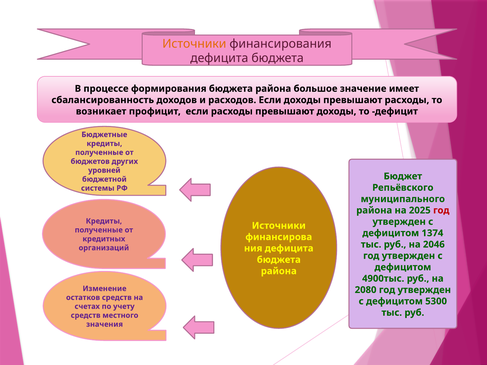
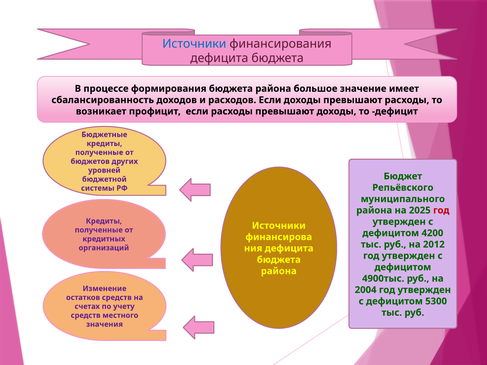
Источники colour: orange -> blue (194, 44)
1374: 1374 -> 4200 (432, 233)
2046: 2046 -> 2012 (434, 245)
2080: 2080 -> 2004 (366, 290)
